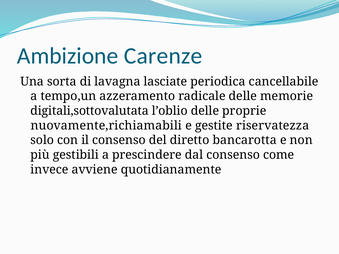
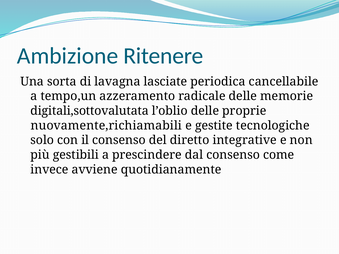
Carenze: Carenze -> Ritenere (163, 56)
riservatezza: riservatezza -> tecnologiche (273, 126)
bancarotta: bancarotta -> integrative (245, 140)
